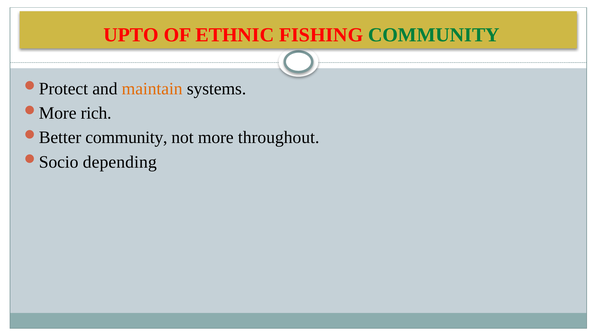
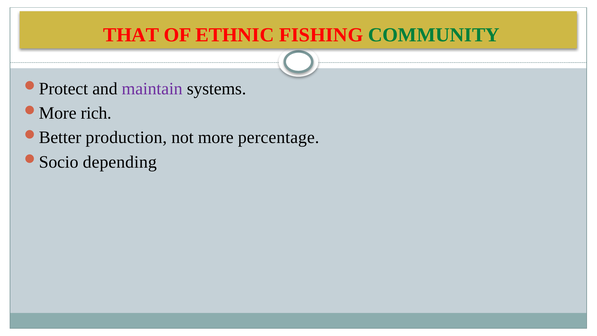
UPTO: UPTO -> THAT (131, 35)
maintain colour: orange -> purple (152, 89)
community: community -> production (126, 137)
throughout: throughout -> percentage (279, 137)
